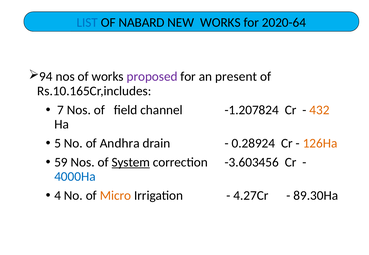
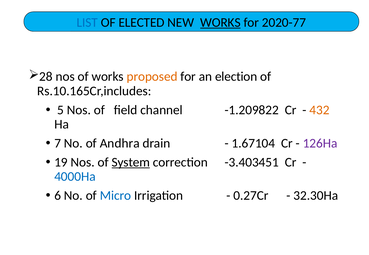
NABARD: NABARD -> ELECTED (142, 23)
WORKS underline: none -> present (220, 23)
2020-64: 2020-64 -> 2020-77 (284, 23)
94: 94 -> 28 (46, 77)
proposed colour: purple -> orange (152, 77)
present: present -> election (236, 77)
7: 7 -> 5 (61, 110)
-1.207824: -1.207824 -> -1.209822 (252, 110)
5: 5 -> 7 (58, 143)
0.28924: 0.28924 -> 1.67104 (253, 143)
126Ha colour: orange -> purple (320, 143)
59: 59 -> 19 (61, 163)
-3.603456: -3.603456 -> -3.403451 (252, 163)
4: 4 -> 6 (58, 196)
Micro colour: orange -> blue (115, 196)
4.27Cr: 4.27Cr -> 0.27Cr (251, 196)
89.30Ha: 89.30Ha -> 32.30Ha (316, 196)
